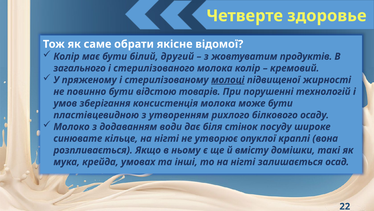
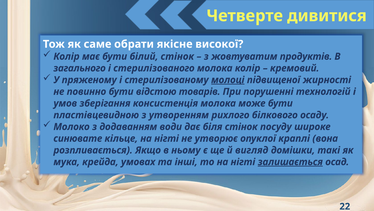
здоровье: здоровье -> дивитися (327, 16)
відомої: відомої -> високої (219, 44)
білий другий: другий -> стінок (177, 56)
вмісту: вмісту -> вигляд (252, 150)
залишається underline: none -> present (290, 161)
